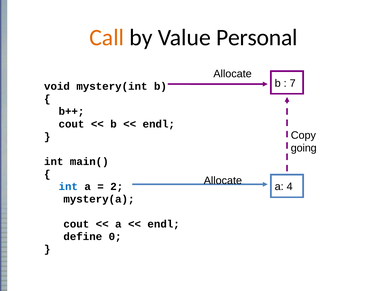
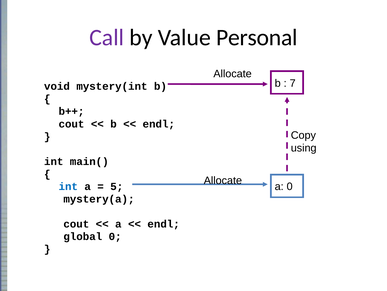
Call colour: orange -> purple (107, 37)
going: going -> using (304, 148)
a 4: 4 -> 0 (290, 186)
2: 2 -> 5 (117, 186)
define: define -> global (83, 236)
